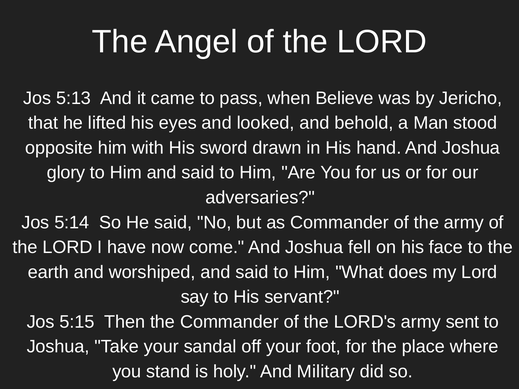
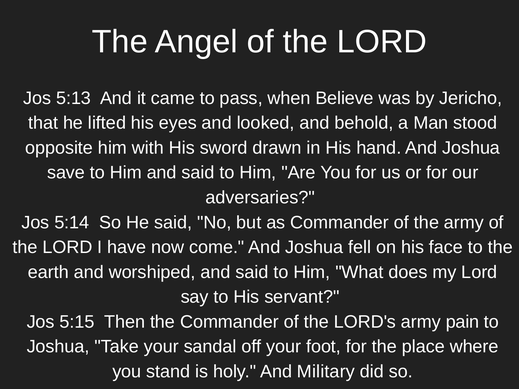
glory: glory -> save (66, 173)
sent: sent -> pain (463, 322)
